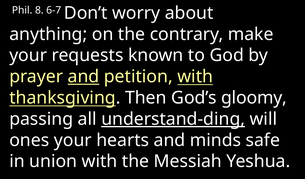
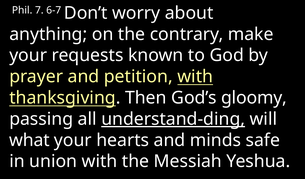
8: 8 -> 7 (39, 10)
and underline: present -> none (83, 76)
ones: ones -> what (29, 140)
